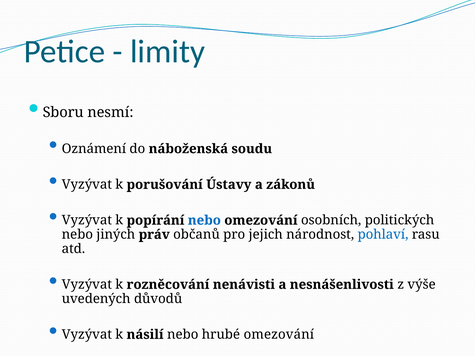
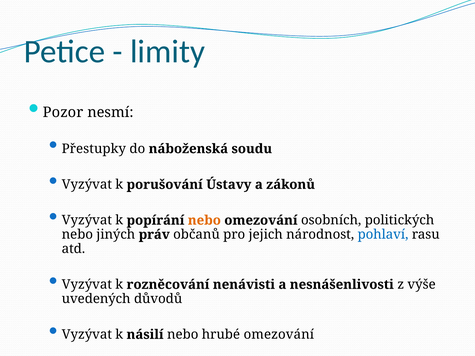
Sboru: Sboru -> Pozor (63, 113)
Oznámení: Oznámení -> Přestupky (94, 149)
nebo colour: blue -> orange (204, 220)
